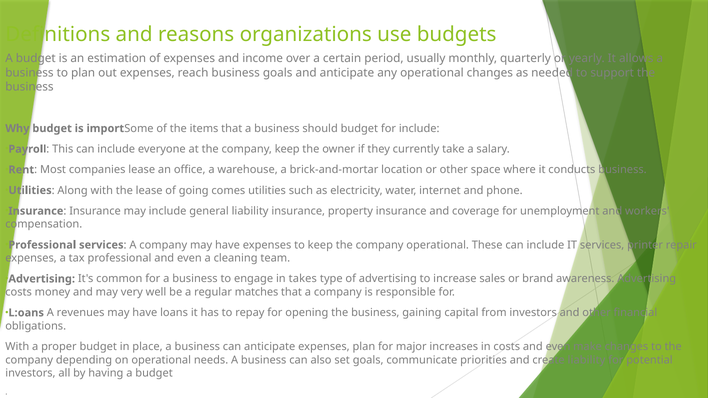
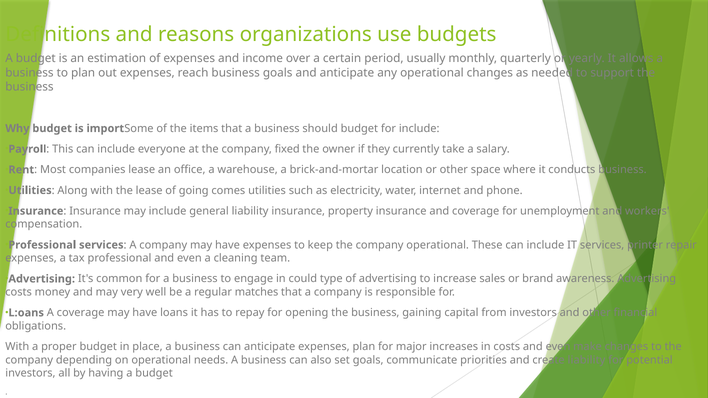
company keep: keep -> fixed (287, 149)
takes: takes -> could (303, 279)
A revenues: revenues -> coverage (81, 313)
